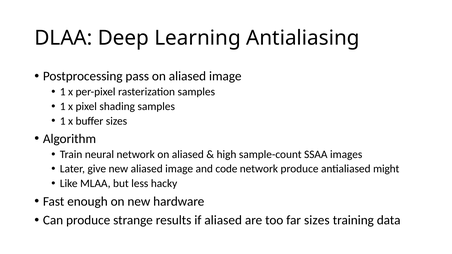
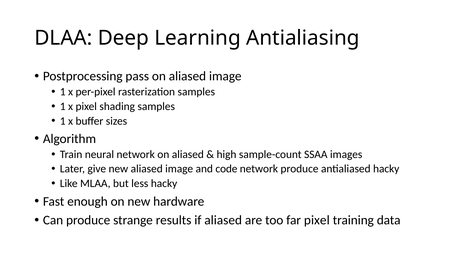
antialiased might: might -> hacky (386, 169)
far sizes: sizes -> pixel (317, 220)
